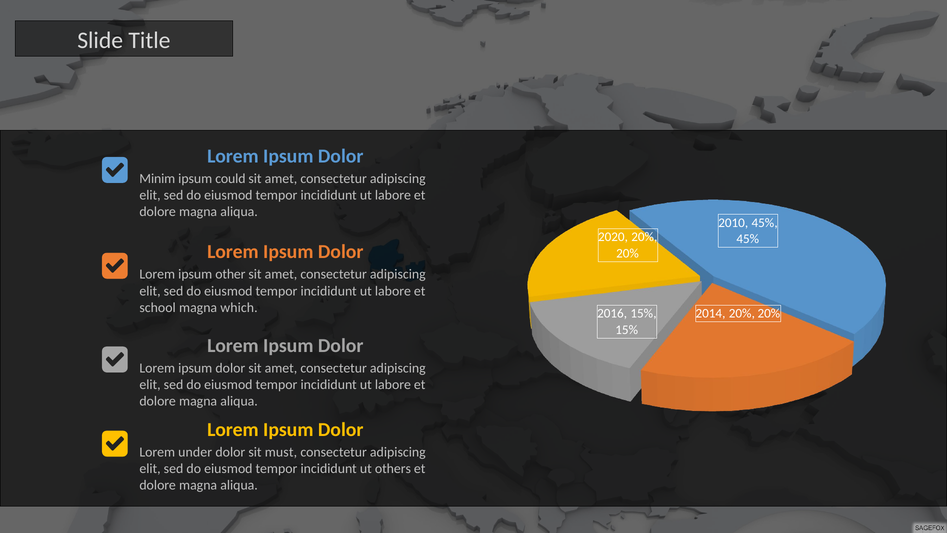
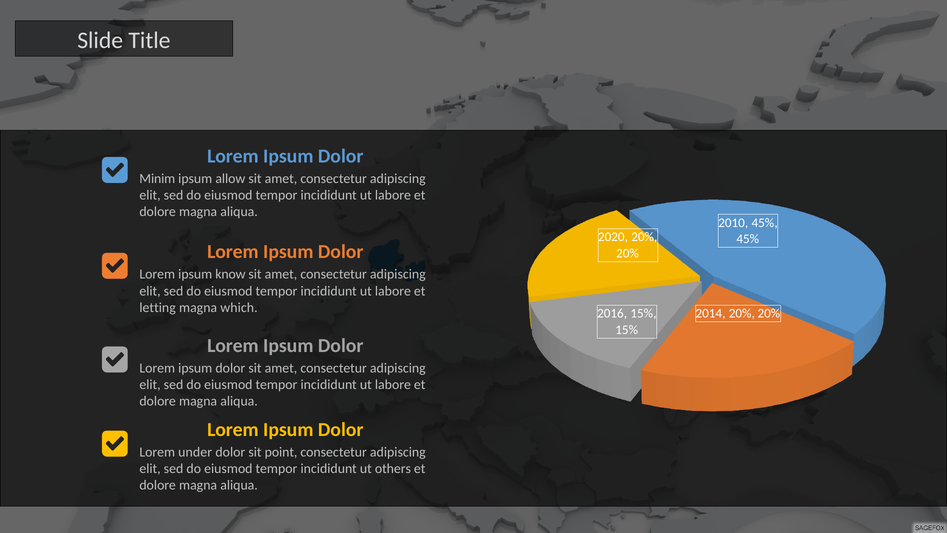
could: could -> allow (230, 178)
other: other -> know (230, 274)
school: school -> letting (158, 307)
must: must -> point (281, 452)
